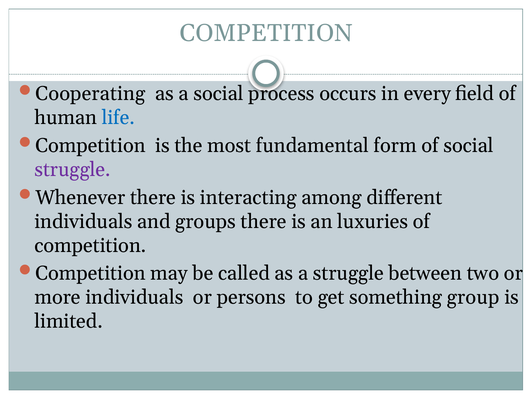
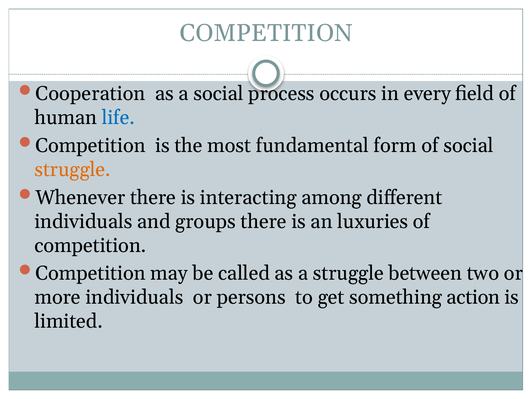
Cooperating: Cooperating -> Cooperation (90, 94)
struggle colour: purple -> orange (73, 170)
group: group -> action (473, 297)
